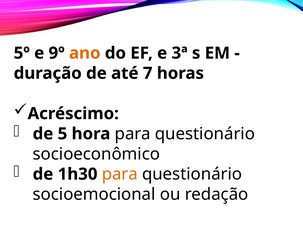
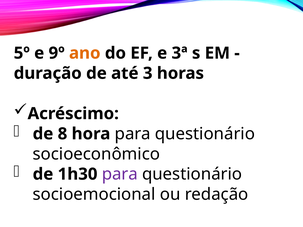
7: 7 -> 3 (148, 73)
5: 5 -> 8 (62, 134)
para colour: orange -> purple (120, 174)
